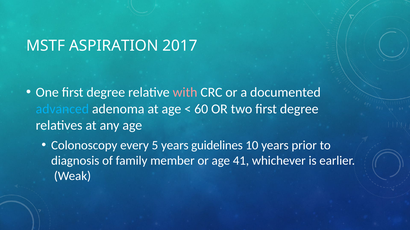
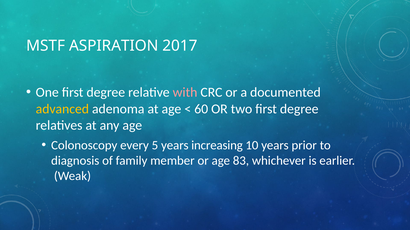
advanced colour: light blue -> yellow (62, 109)
guidelines: guidelines -> increasing (217, 146)
41: 41 -> 83 (241, 161)
